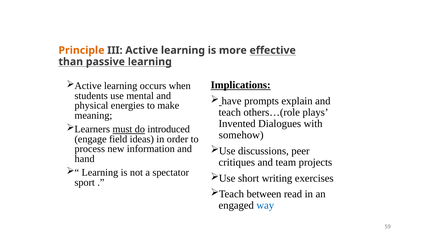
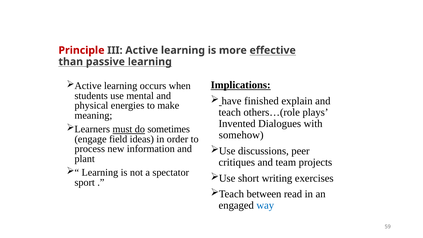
Principle colour: orange -> red (81, 50)
prompts: prompts -> finished (261, 101)
introduced: introduced -> sometimes (169, 129)
hand: hand -> plant (85, 159)
